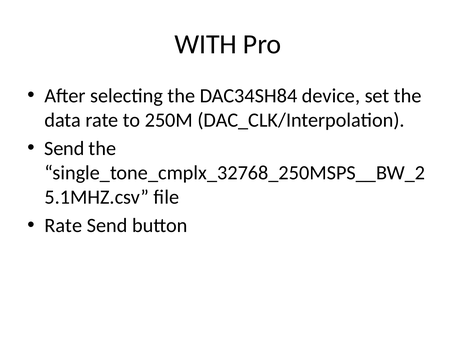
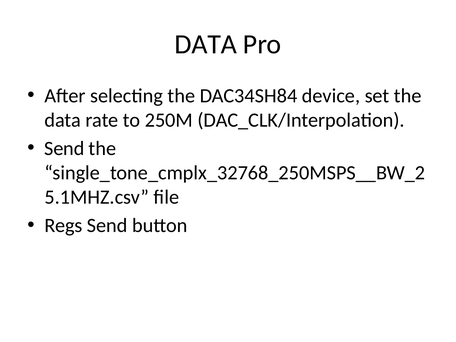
WITH: WITH -> DATA (206, 44)
Rate: Rate -> Regs (63, 225)
